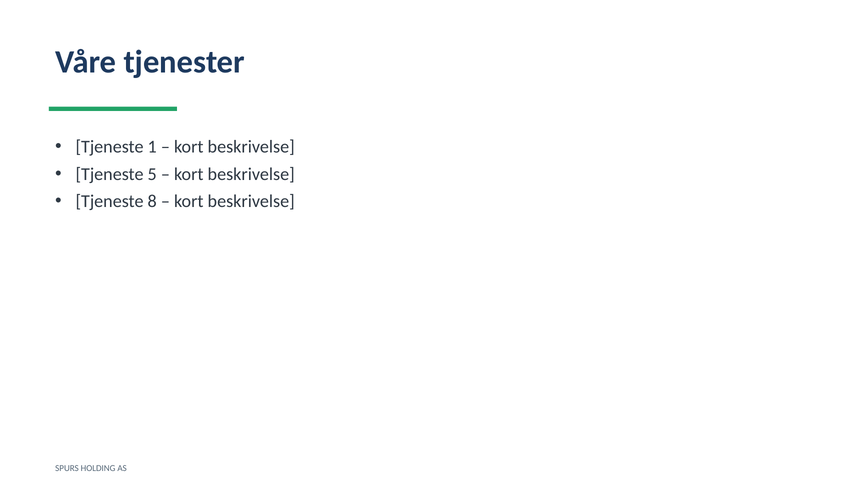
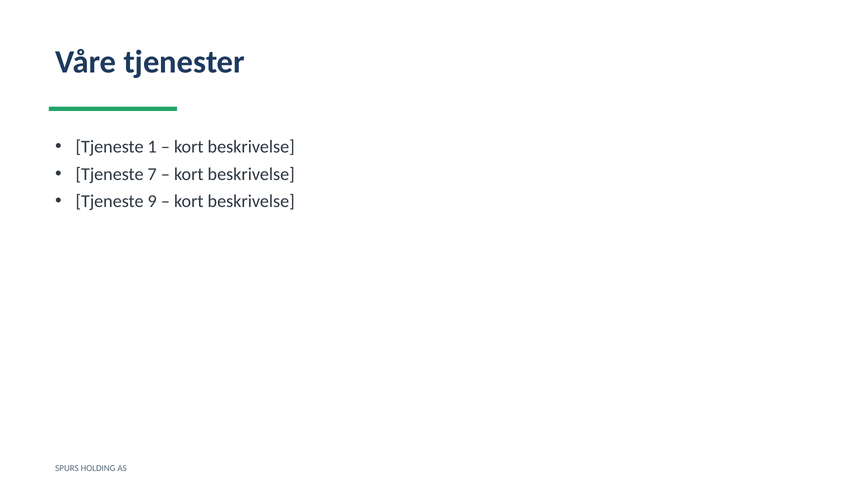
5: 5 -> 7 (152, 174)
8: 8 -> 9 (152, 201)
